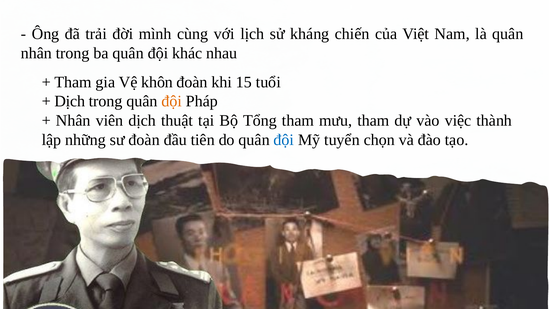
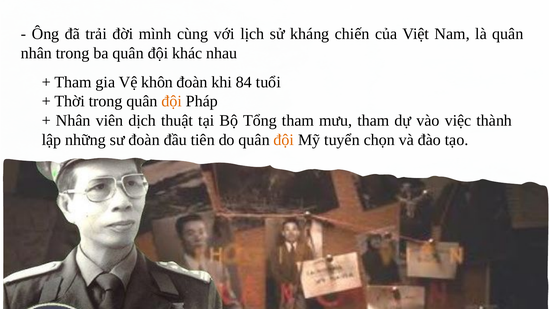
15: 15 -> 84 (244, 82)
Dịch: Dịch -> Thời (70, 101)
đội colour: blue -> orange (284, 140)
